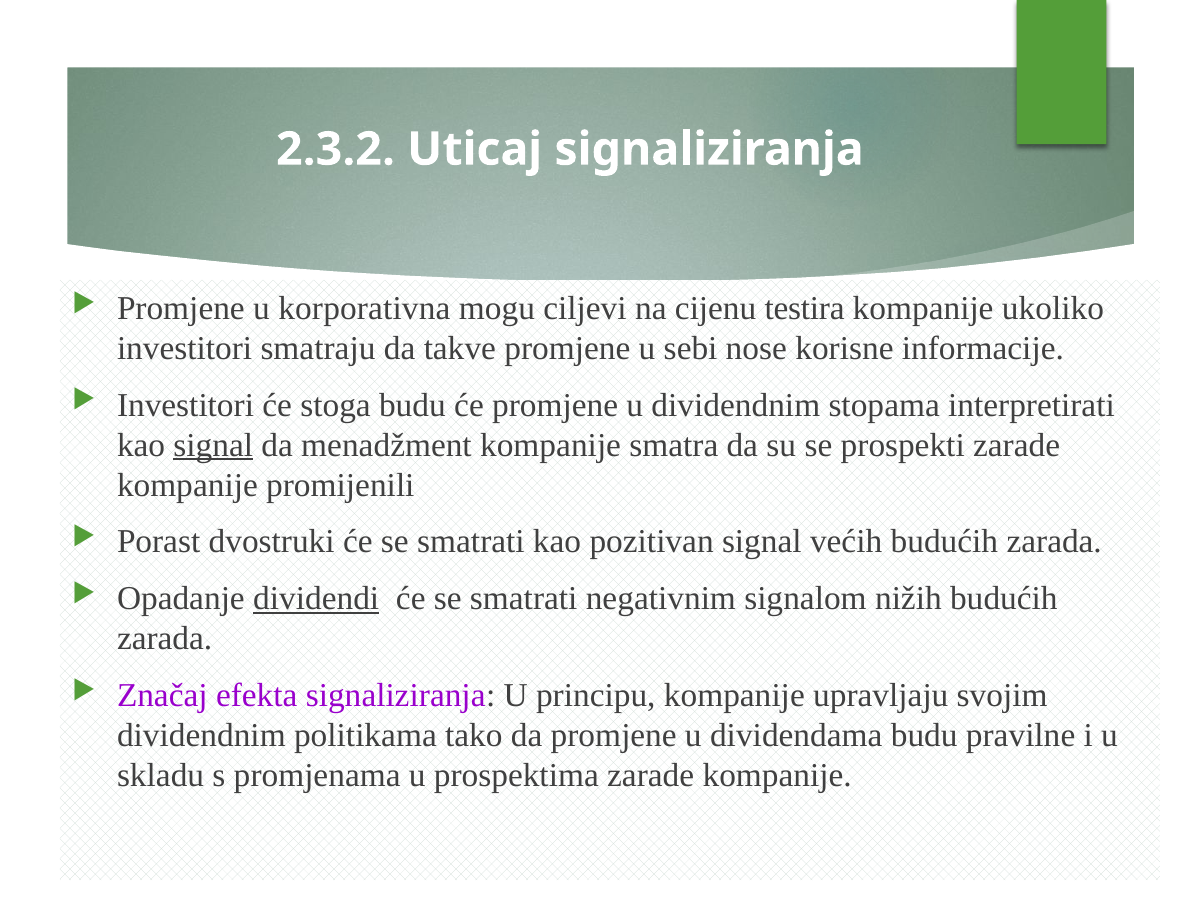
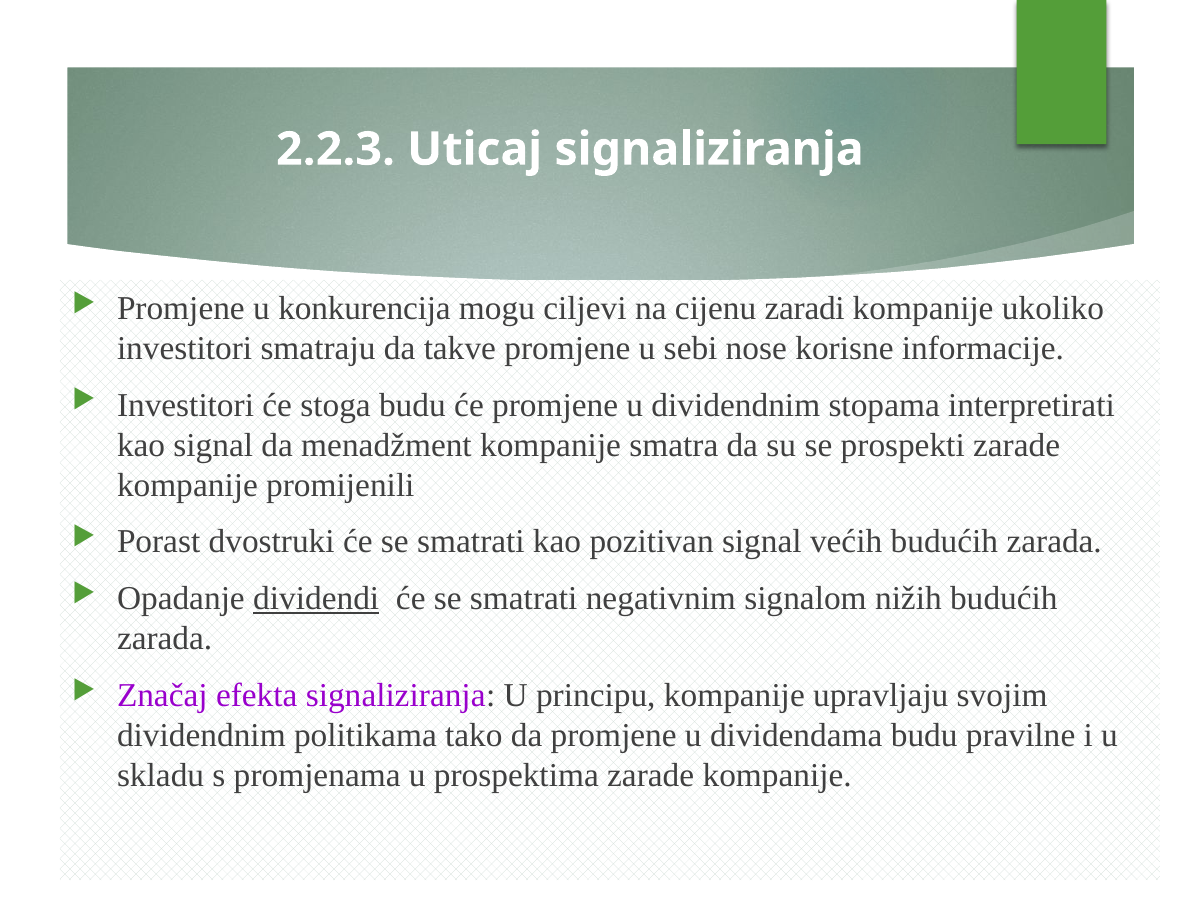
2.3.2: 2.3.2 -> 2.2.3 (336, 149)
korporativna: korporativna -> konkurencija (365, 308)
testira: testira -> zaradi (805, 308)
signal underline: present -> none (213, 445)
